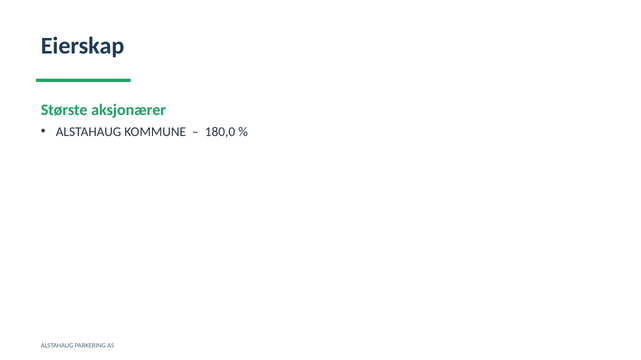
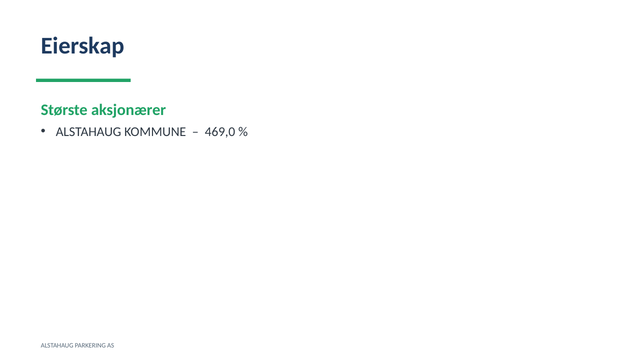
180,0: 180,0 -> 469,0 (220, 132)
